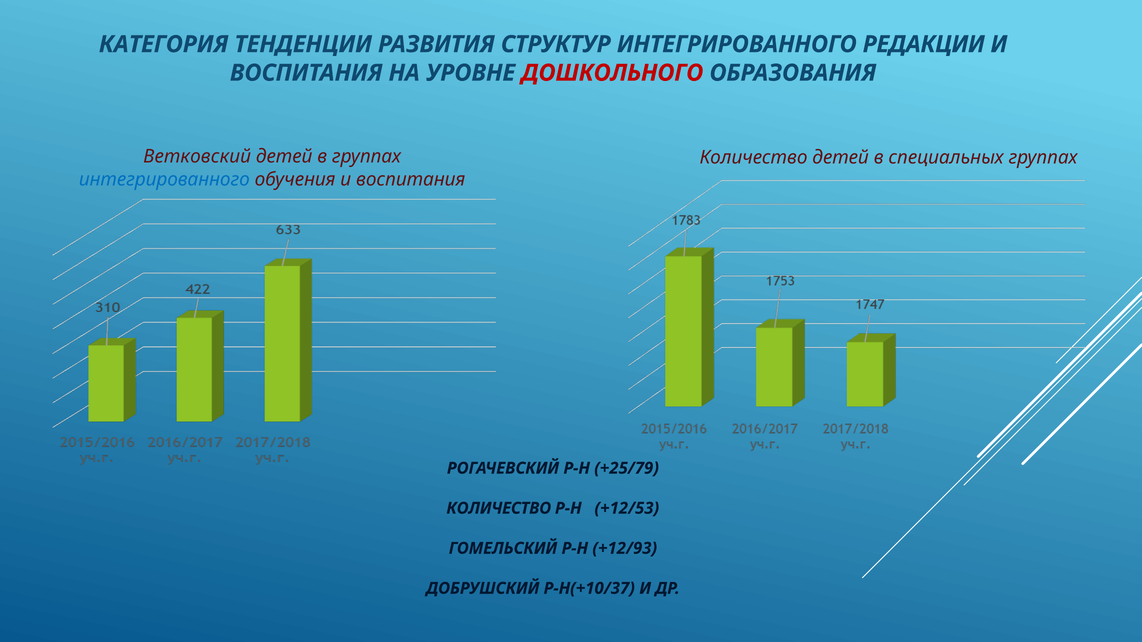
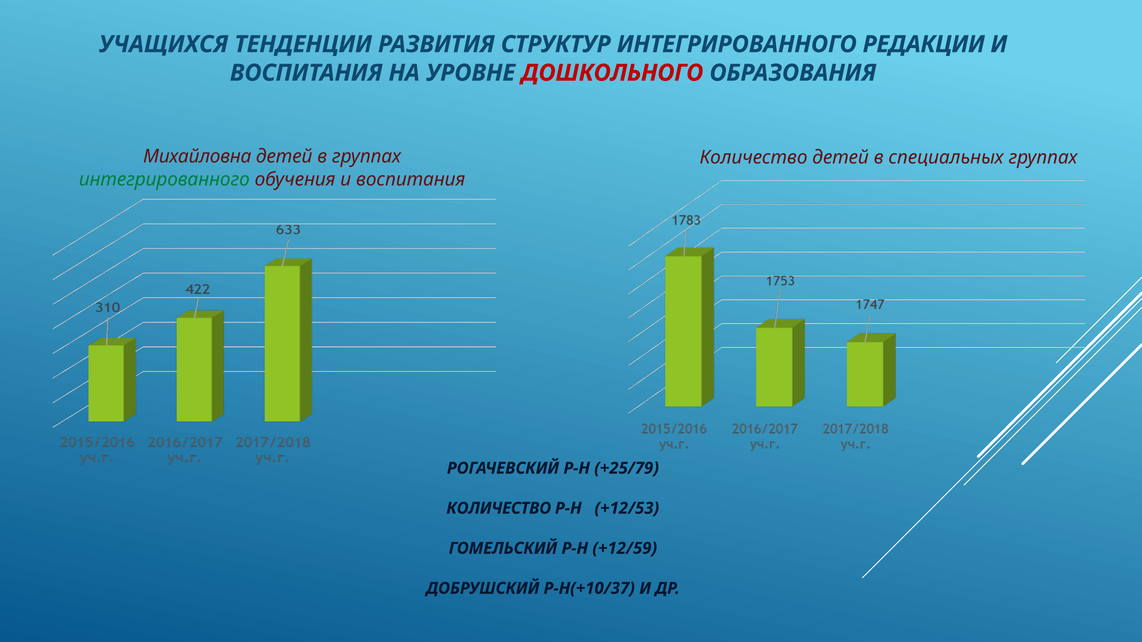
КАТЕГОРИЯ: КАТЕГОРИЯ -> УЧАЩИХСЯ (163, 44)
Ветковский: Ветковский -> Михайловна (197, 157)
интегрированного colour: blue -> green (164, 179)
+12/93: +12/93 -> +12/59 (625, 549)
